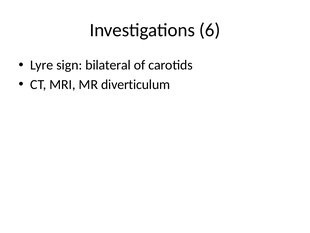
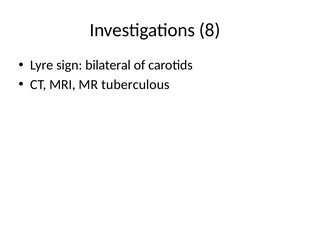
6: 6 -> 8 (210, 30)
diverticulum: diverticulum -> tuberculous (135, 84)
